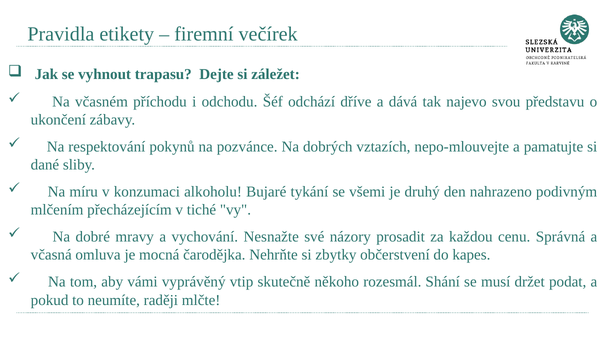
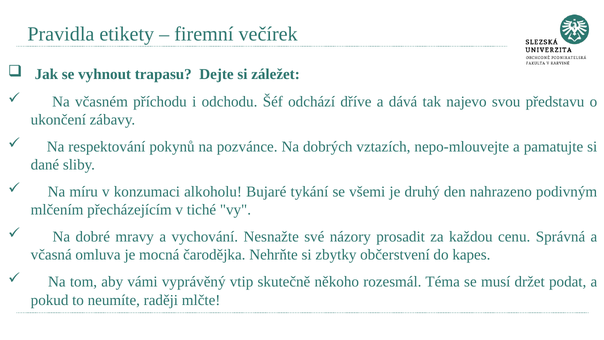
Shání: Shání -> Téma (443, 282)
